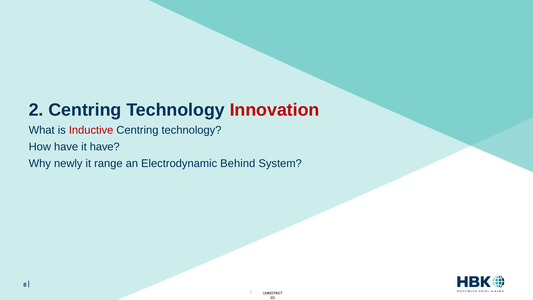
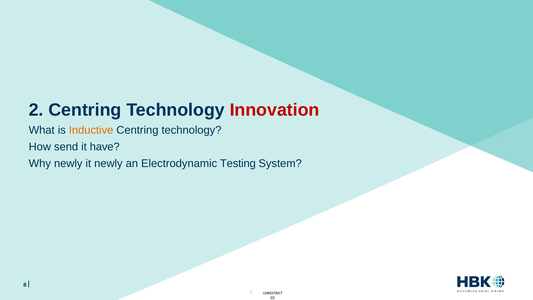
Inductive colour: red -> orange (91, 130)
How have: have -> send (66, 147)
it range: range -> newly (108, 163)
Behind: Behind -> Testing (238, 163)
